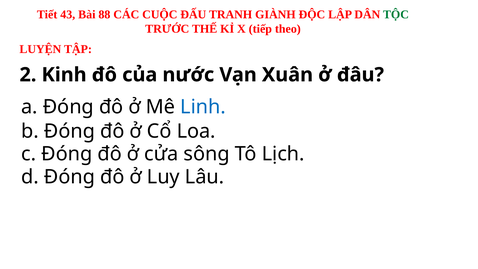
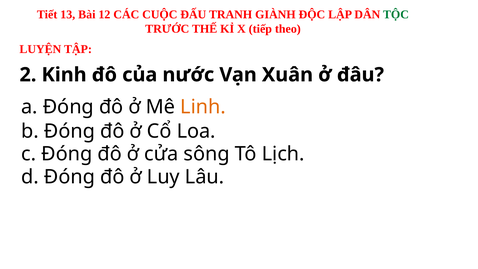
43: 43 -> 13 (68, 15)
88: 88 -> 12 (104, 15)
Linh colour: blue -> orange (203, 107)
